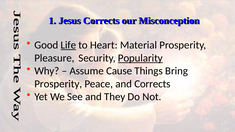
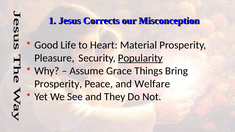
Life underline: present -> none (68, 45)
Cause: Cause -> Grace (119, 71)
and Corrects: Corrects -> Welfare (152, 84)
